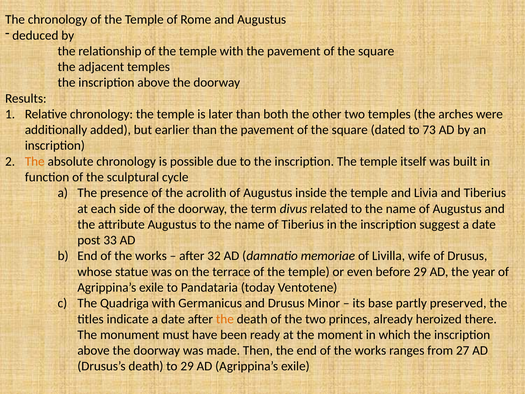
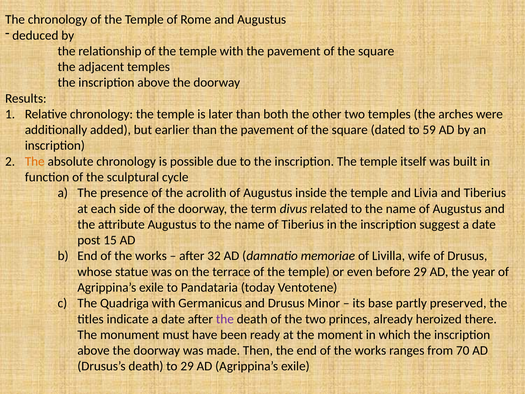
73: 73 -> 59 (429, 130)
33: 33 -> 15 (110, 240)
the colour: orange -> purple (225, 319)
27: 27 -> 70 (463, 350)
